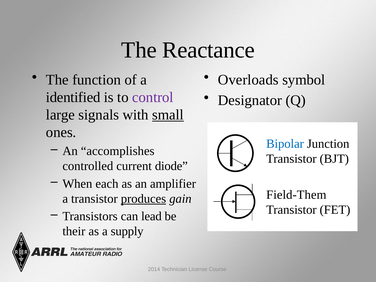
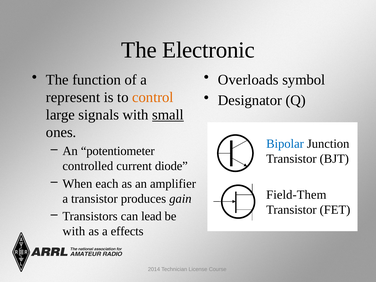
Reactance: Reactance -> Electronic (208, 50)
identified: identified -> represent (73, 97)
control colour: purple -> orange (153, 97)
accomplishes: accomplishes -> potentiometer (118, 151)
produces underline: present -> none (143, 199)
their: their -> with (74, 231)
supply: supply -> effects (127, 231)
